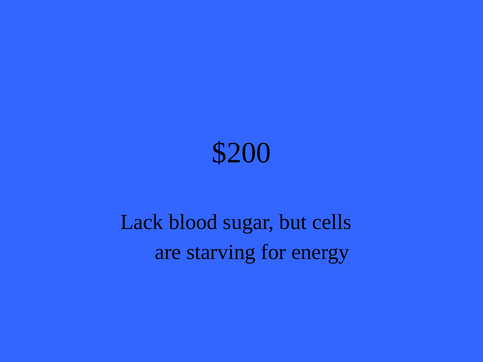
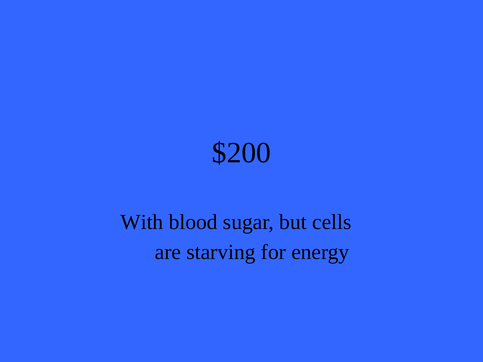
Lack: Lack -> With (142, 222)
